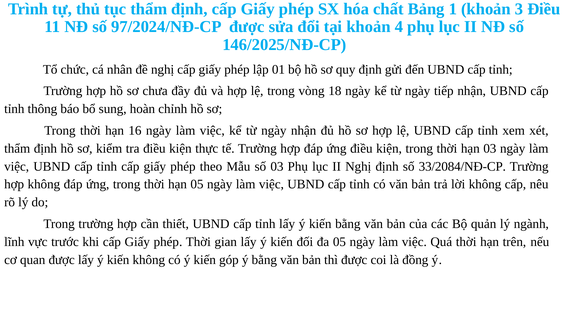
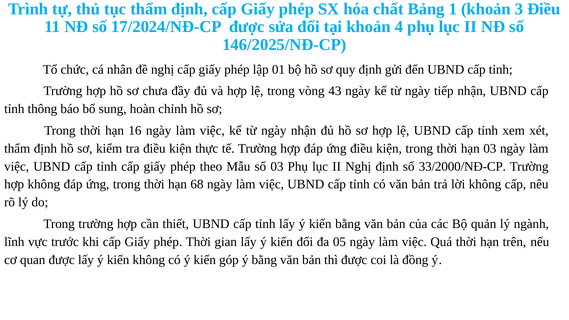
97/2024/NĐ-CP: 97/2024/NĐ-CP -> 17/2024/NĐ-CP (166, 27)
18: 18 -> 43 (335, 91)
33/2084/NĐ-CP: 33/2084/NĐ-CP -> 33/2000/NĐ-CP (462, 166)
hạn 05: 05 -> 68 (197, 184)
